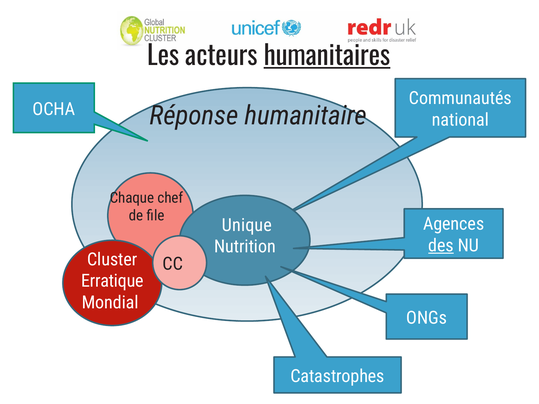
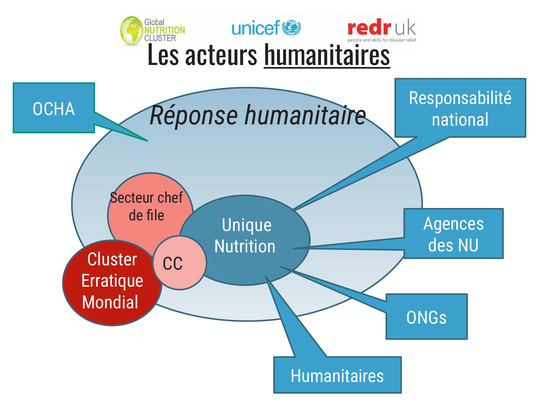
Communautés: Communautés -> Responsabilité (460, 98)
Chaque: Chaque -> Secteur (132, 198)
des underline: present -> none (441, 246)
Catastrophes: Catastrophes -> Humanitaires (337, 376)
